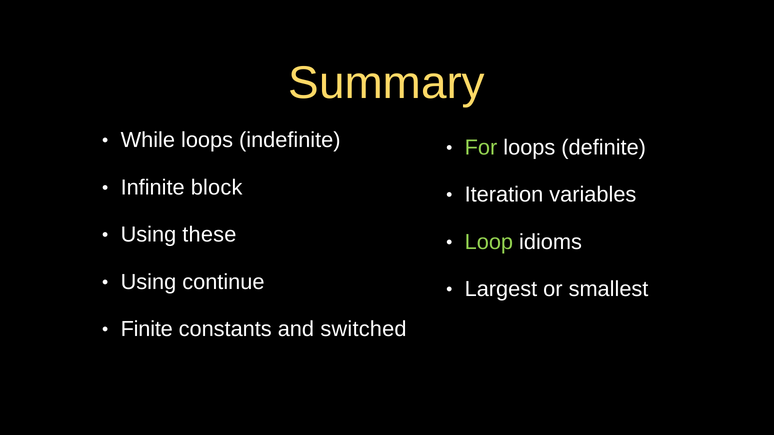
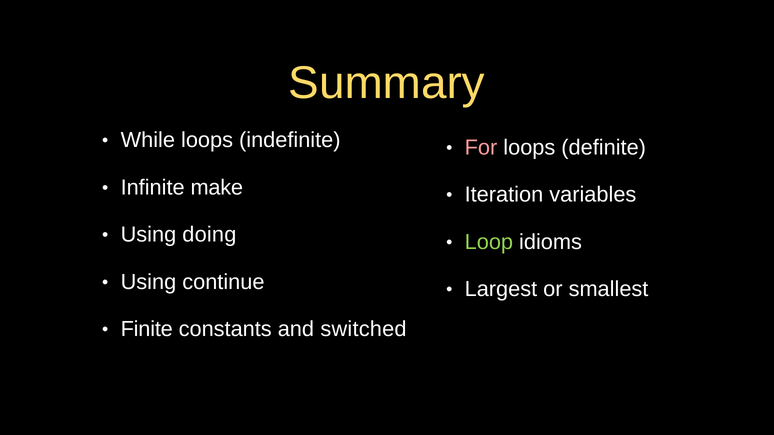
For colour: light green -> pink (481, 148)
block: block -> make (217, 188)
these: these -> doing (209, 235)
